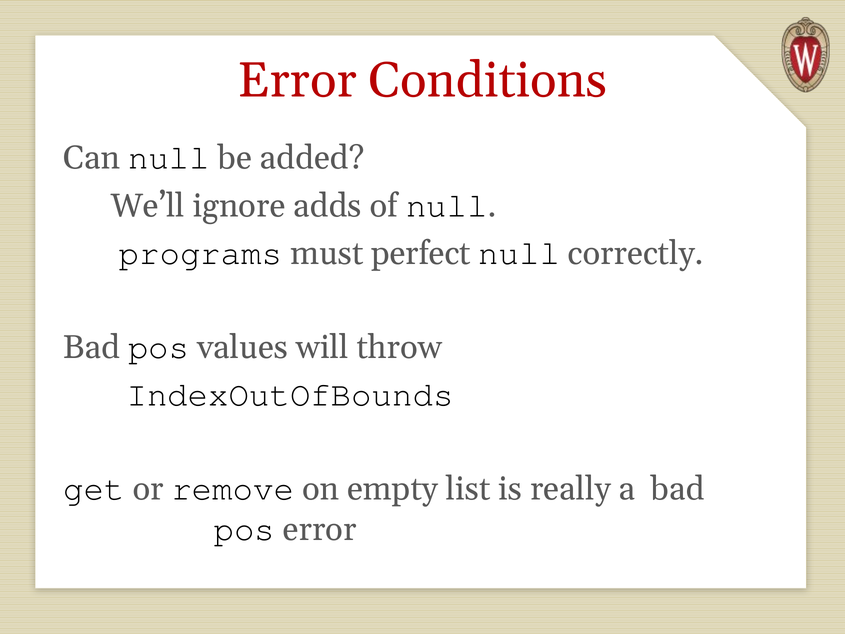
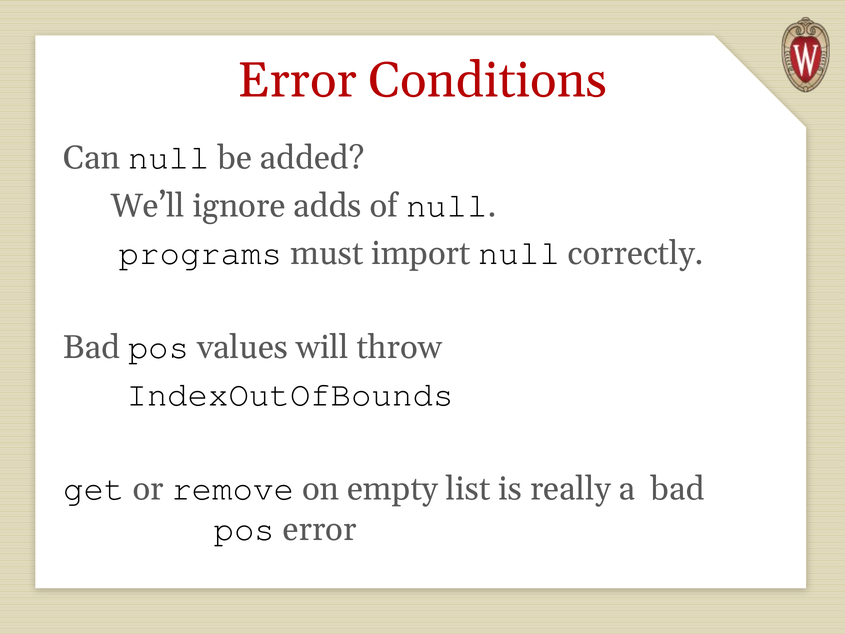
perfect: perfect -> import (421, 253)
